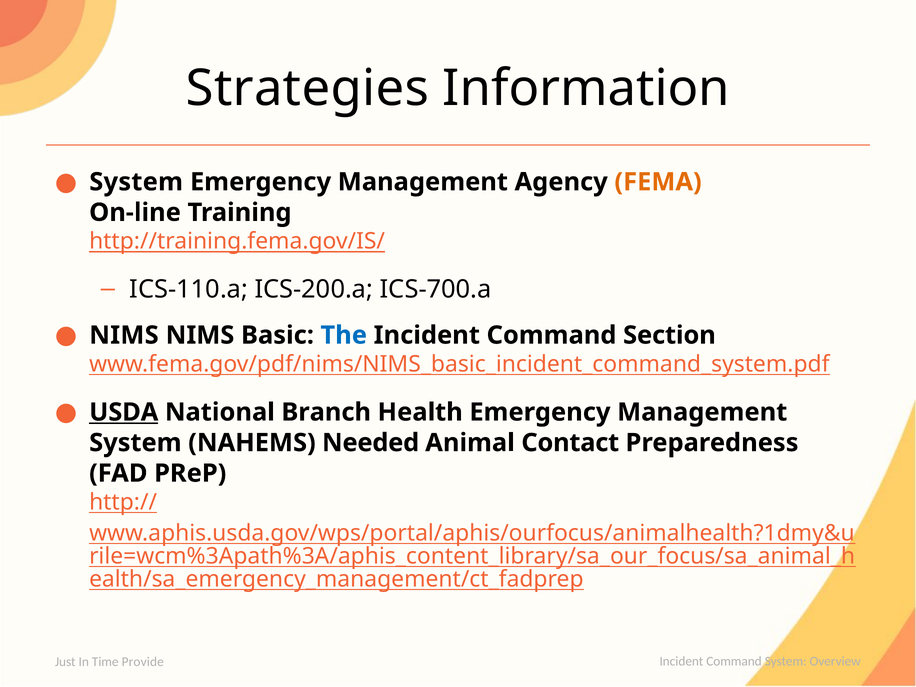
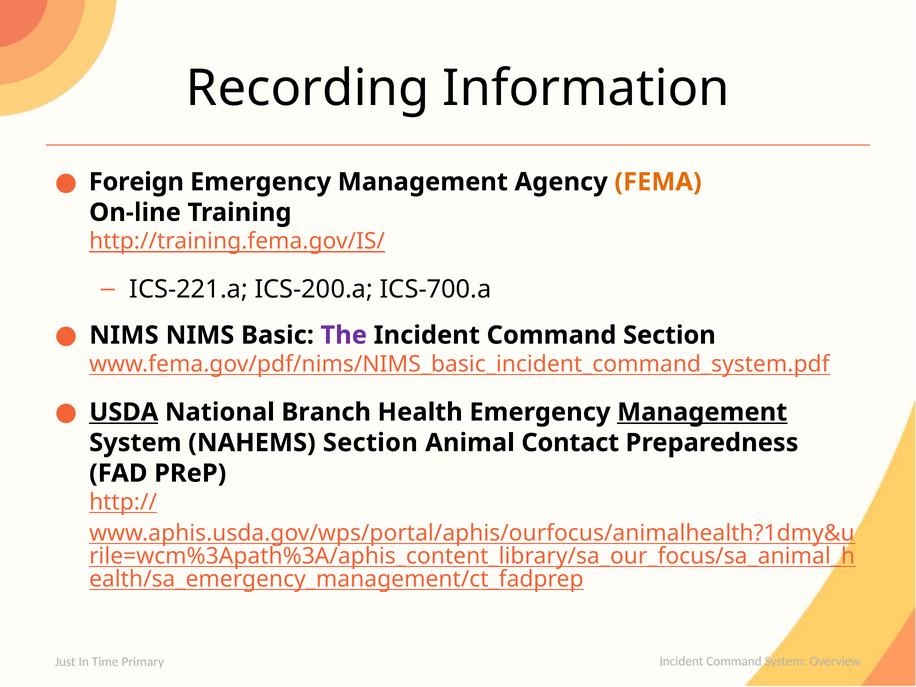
Strategies: Strategies -> Recording (308, 88)
System: System -> Foreign (136, 182)
ICS-110.a: ICS-110.a -> ICS-221.a (189, 289)
The colour: blue -> purple (344, 335)
Management underline: none -> present (702, 412)
NAHEMS Needed: Needed -> Section (370, 443)
Provide: Provide -> Primary (143, 662)
